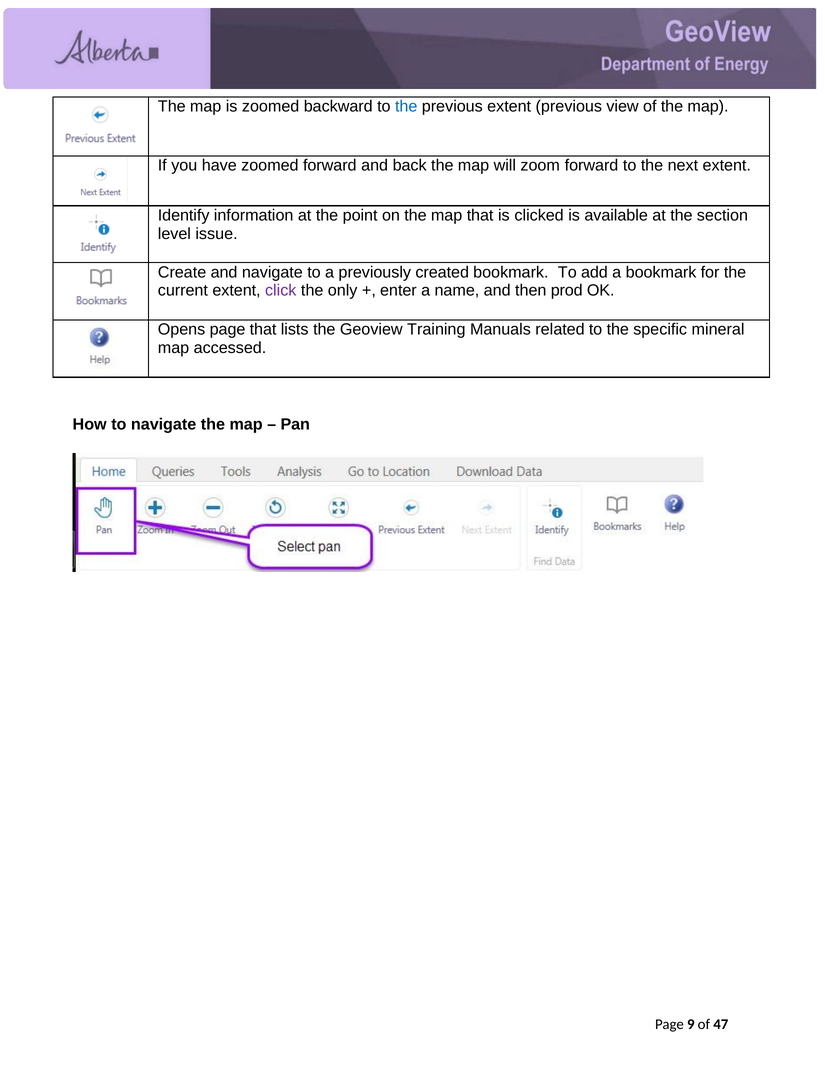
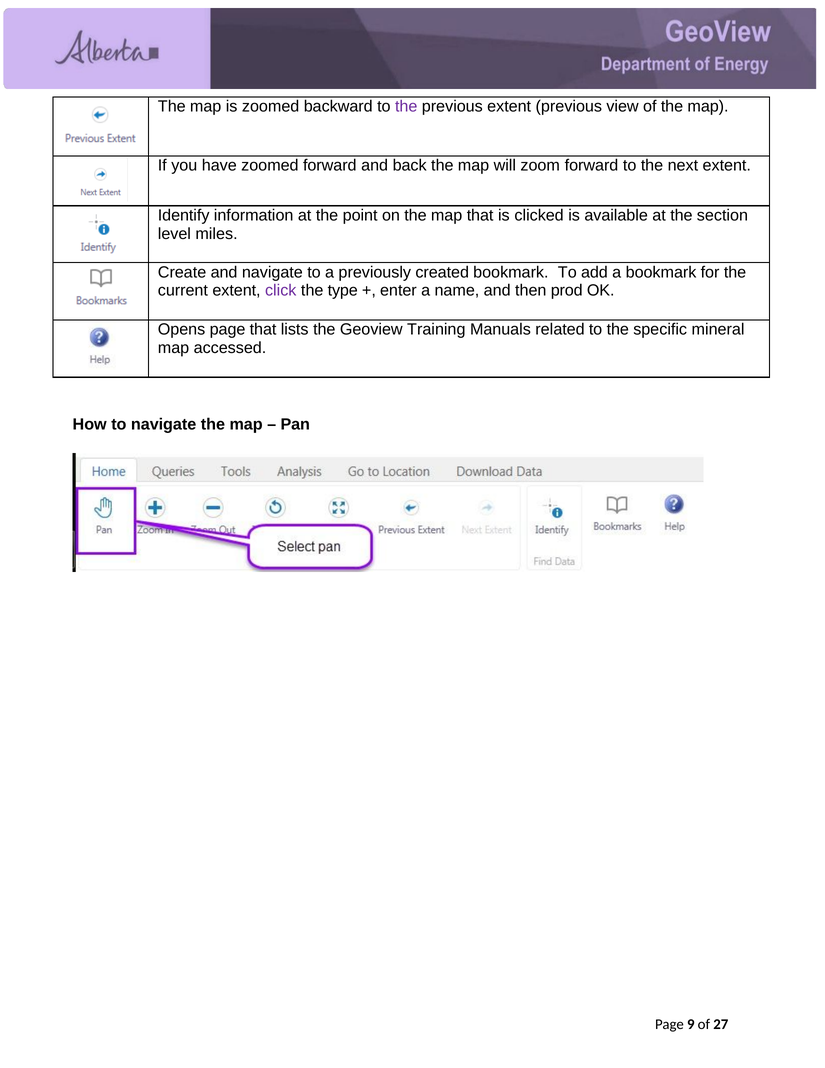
the colour: blue -> purple (406, 106)
issue: issue -> miles (217, 234)
only: only -> type (343, 291)
47: 47 -> 27 (721, 1024)
